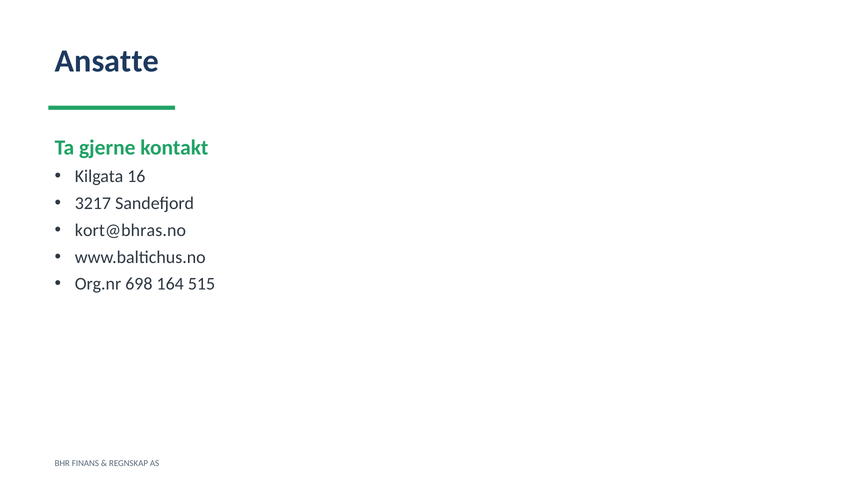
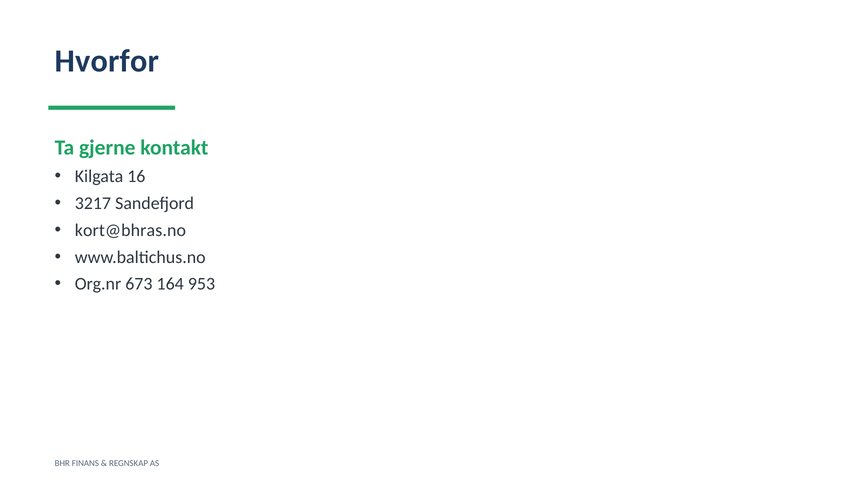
Ansatte: Ansatte -> Hvorfor (107, 61)
698: 698 -> 673 (139, 284)
515: 515 -> 953 (201, 284)
